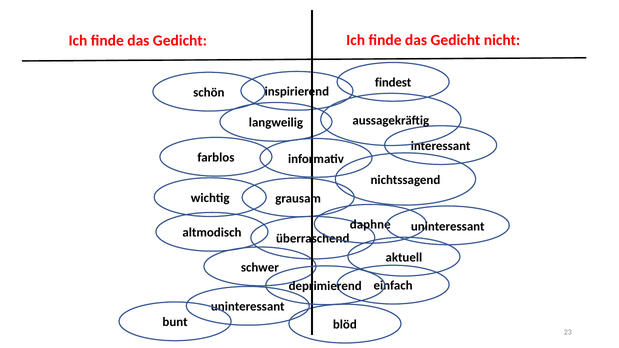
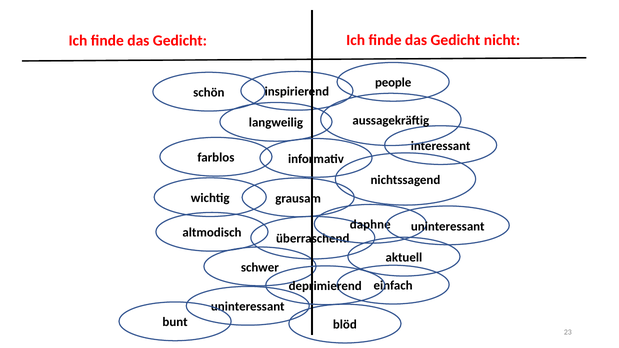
findest: findest -> people (393, 83)
